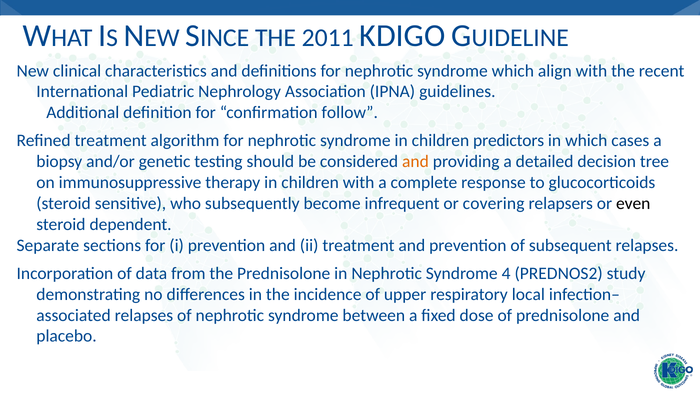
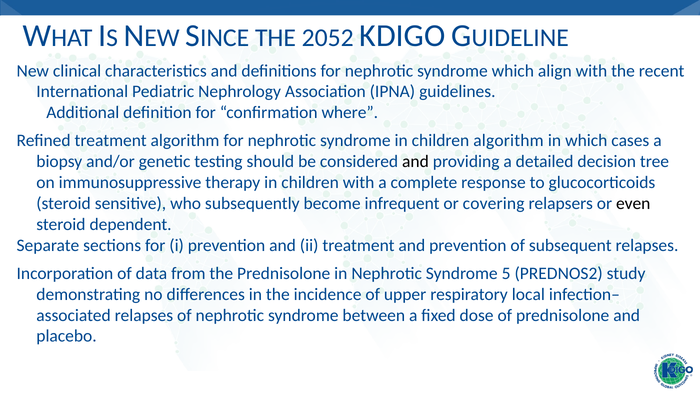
2011: 2011 -> 2052 (328, 38)
follow: follow -> where (350, 113)
children predictors: predictors -> algorithm (508, 141)
and colour: orange -> black (415, 162)
4: 4 -> 5 (506, 274)
